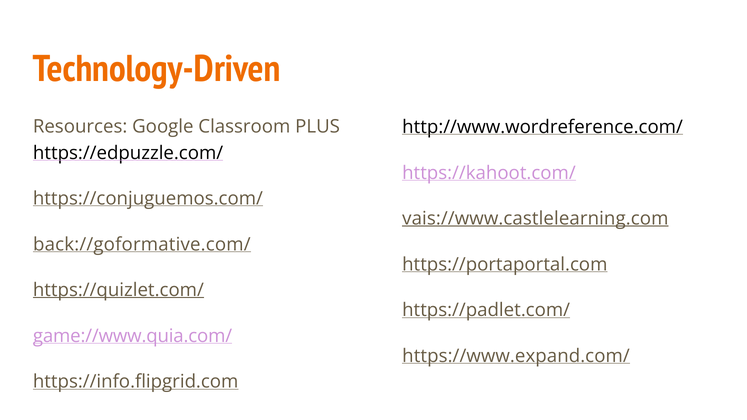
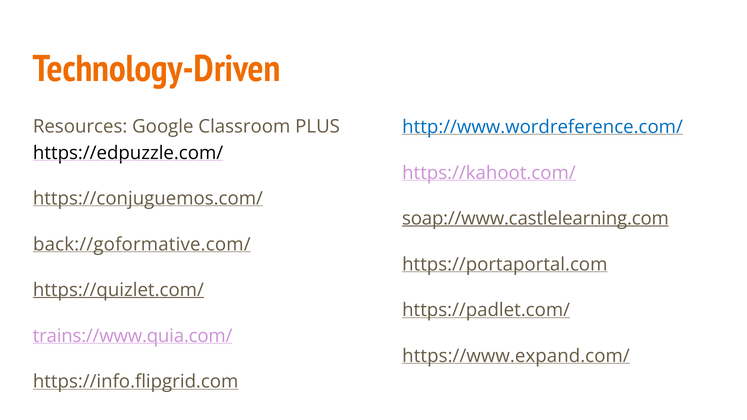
http://www.wordreference.com/ colour: black -> blue (543, 127)
vais://www.castlelearning.com: vais://www.castlelearning.com -> soap://www.castlelearning.com (535, 219)
game://www.quia.com/: game://www.quia.com/ -> trains://www.quia.com/ (133, 336)
